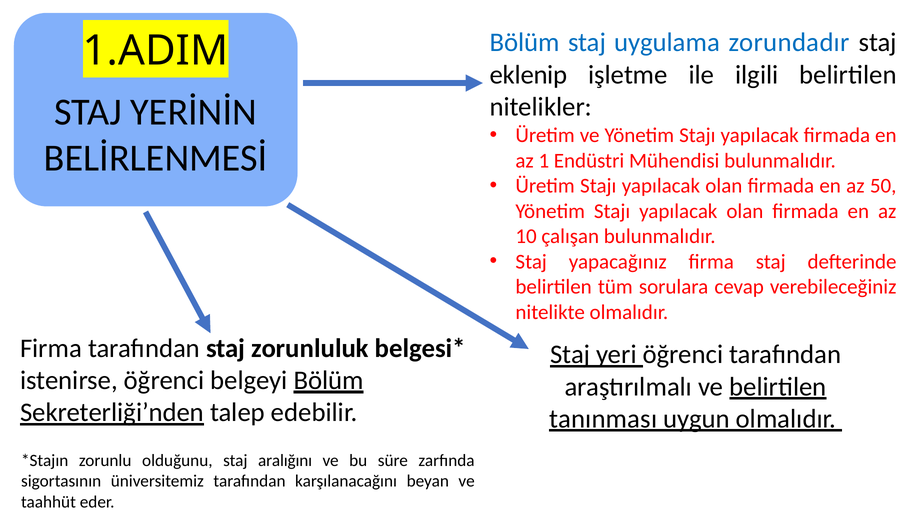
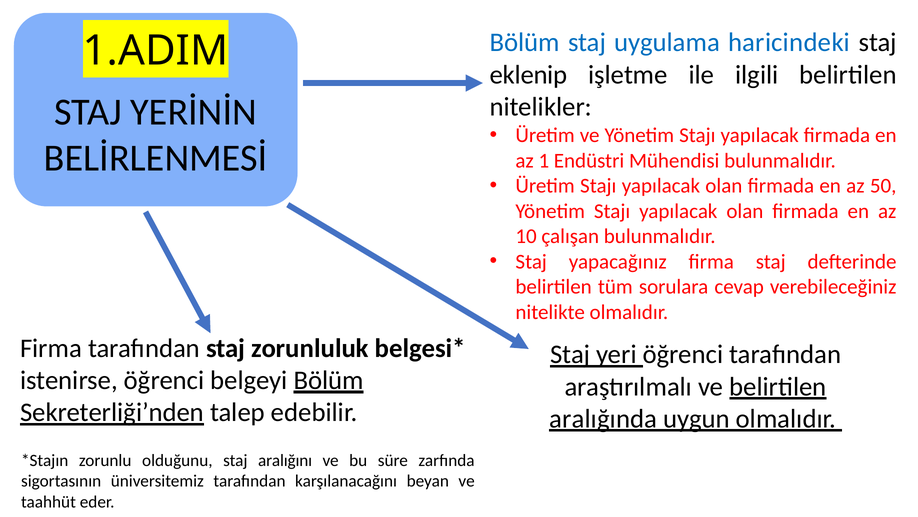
zorundadır: zorundadır -> haricindeki (789, 43)
tanınması: tanınması -> aralığında (603, 418)
